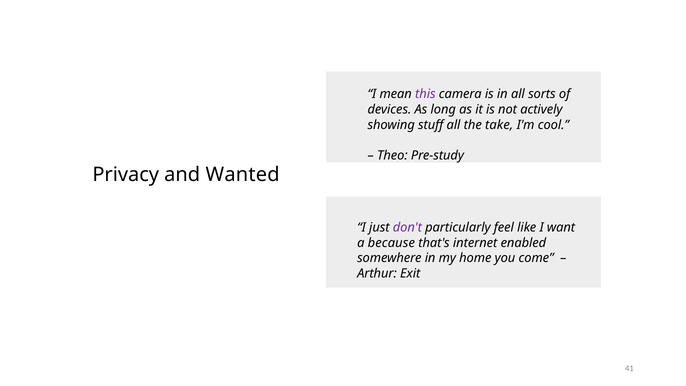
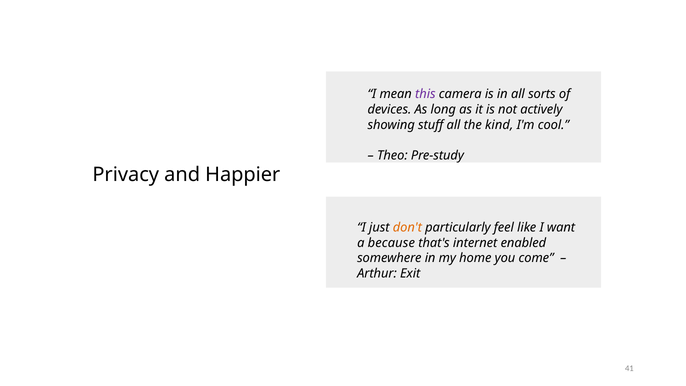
take: take -> kind (499, 125)
Wanted: Wanted -> Happier (243, 175)
don't colour: purple -> orange (407, 227)
